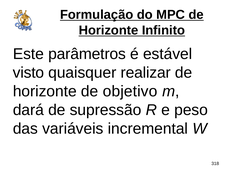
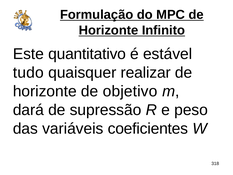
parâmetros: parâmetros -> quantitativo (87, 54)
visto: visto -> tudo (28, 72)
incremental: incremental -> coeficientes (148, 128)
